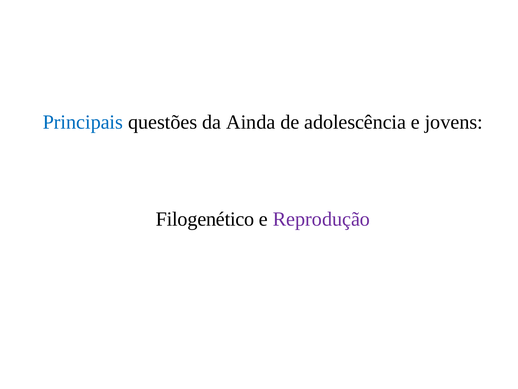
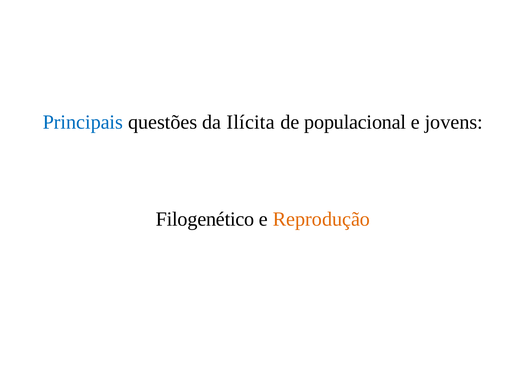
Ainda: Ainda -> Ilícita (251, 122)
adolescência: adolescência -> populacional (355, 122)
Reprodução colour: purple -> orange (321, 219)
